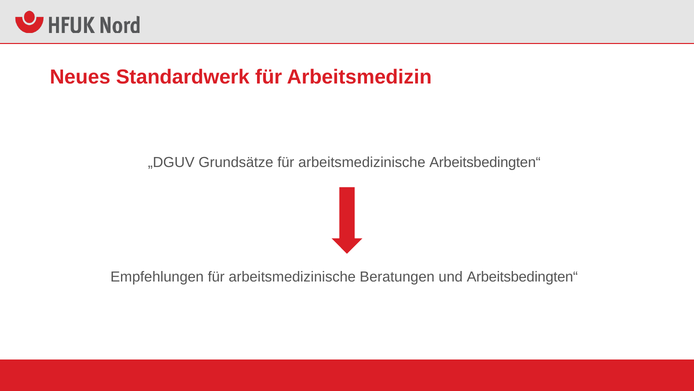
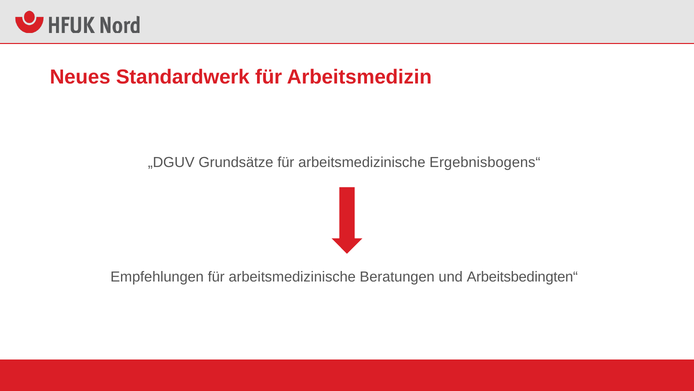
arbeitsmedizinische Arbeitsbedingten“: Arbeitsbedingten“ -> Ergebnisbogens“ (485, 162)
